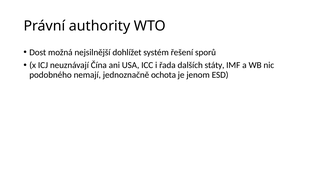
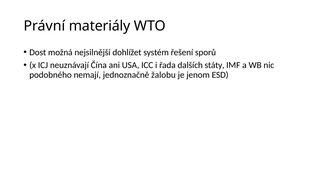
authority: authority -> materiály (100, 26)
ochota: ochota -> žalobu (163, 75)
